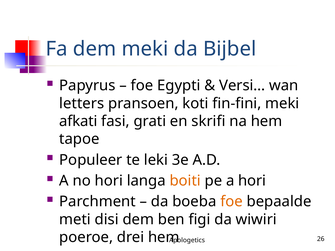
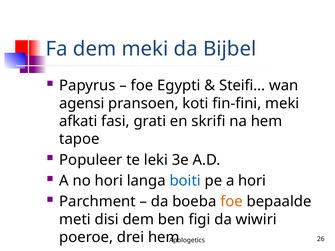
Versi…: Versi… -> Steifi… (242, 86)
letters: letters -> agensi (82, 103)
boiti colour: orange -> blue (185, 181)
